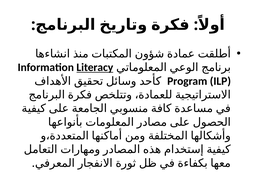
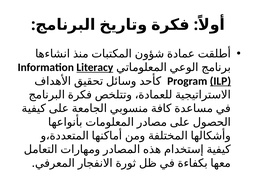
ILP underline: none -> present (220, 81)
